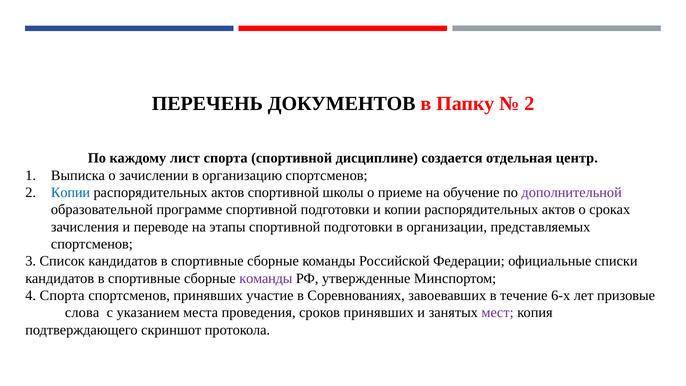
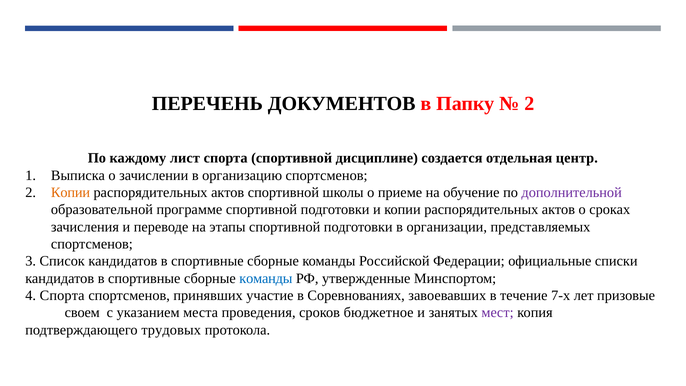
Копии colour: blue -> orange (71, 192)
команды colour: purple -> blue (266, 278)
6-х: 6-х -> 7-х (561, 295)
слова: слова -> своем (82, 313)
сроков принявших: принявших -> бюджетное (379, 313)
скриншот: скриншот -> трудовых (171, 330)
